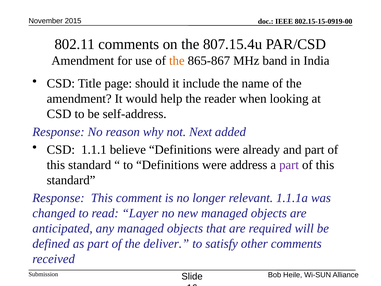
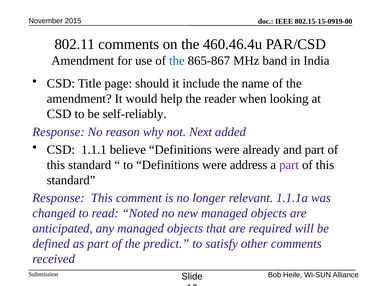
807.15.4u: 807.15.4u -> 460.46.4u (233, 44)
the colour: orange -> blue (177, 61)
self-address: self-address -> self-reliably (135, 114)
Layer: Layer -> Noted (140, 213)
deliver: deliver -> predict (166, 243)
